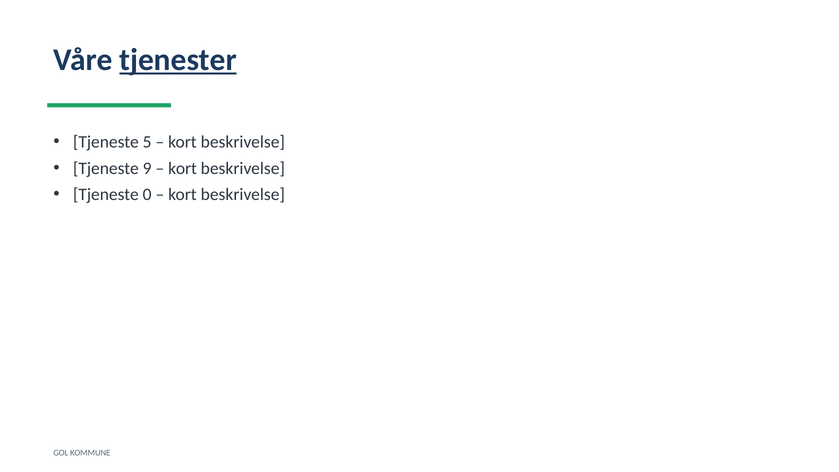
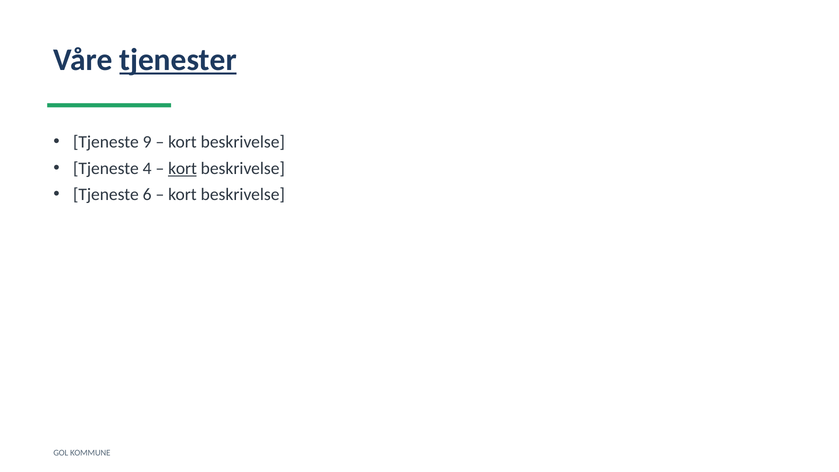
5: 5 -> 9 (147, 142)
9: 9 -> 4 (147, 168)
kort underline: none -> present (183, 168)
0: 0 -> 6 (147, 195)
